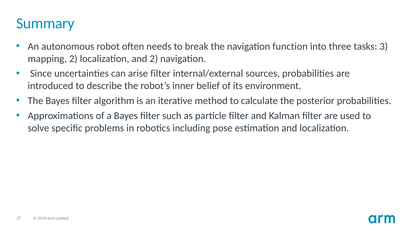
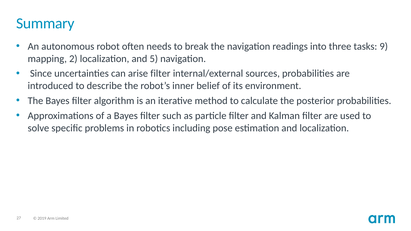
function: function -> readings (290, 46)
3: 3 -> 9 (384, 46)
and 2: 2 -> 5 (154, 59)
